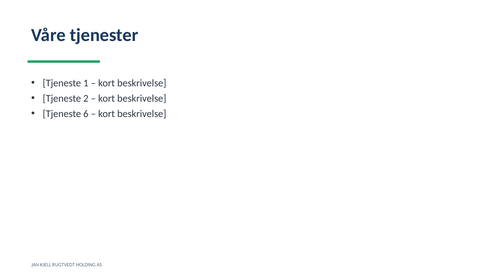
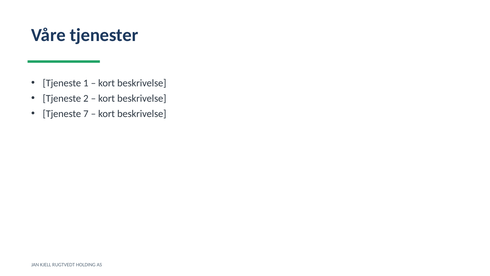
6: 6 -> 7 (86, 114)
